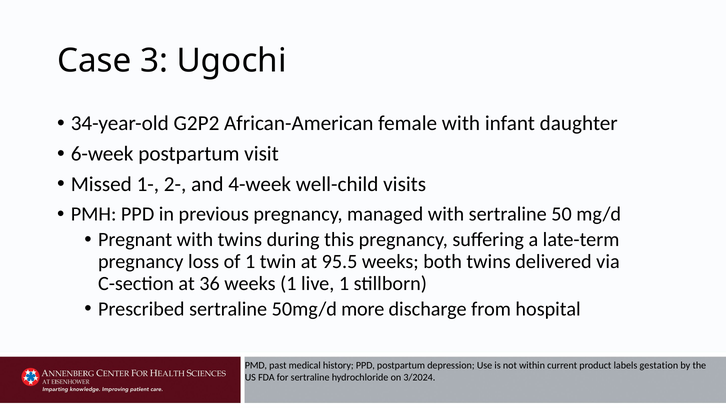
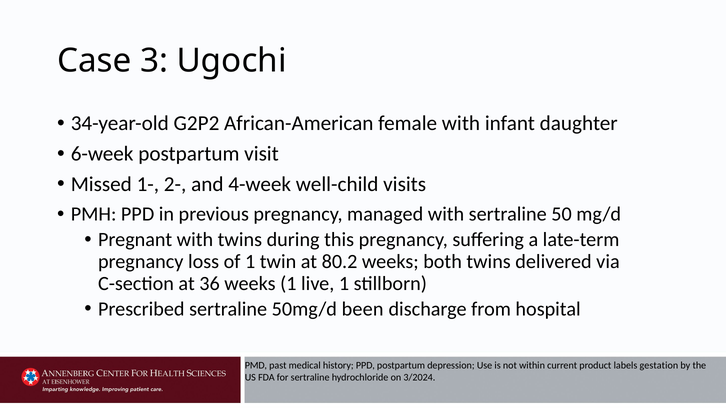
95.5: 95.5 -> 80.2 (340, 262)
more: more -> been (363, 309)
